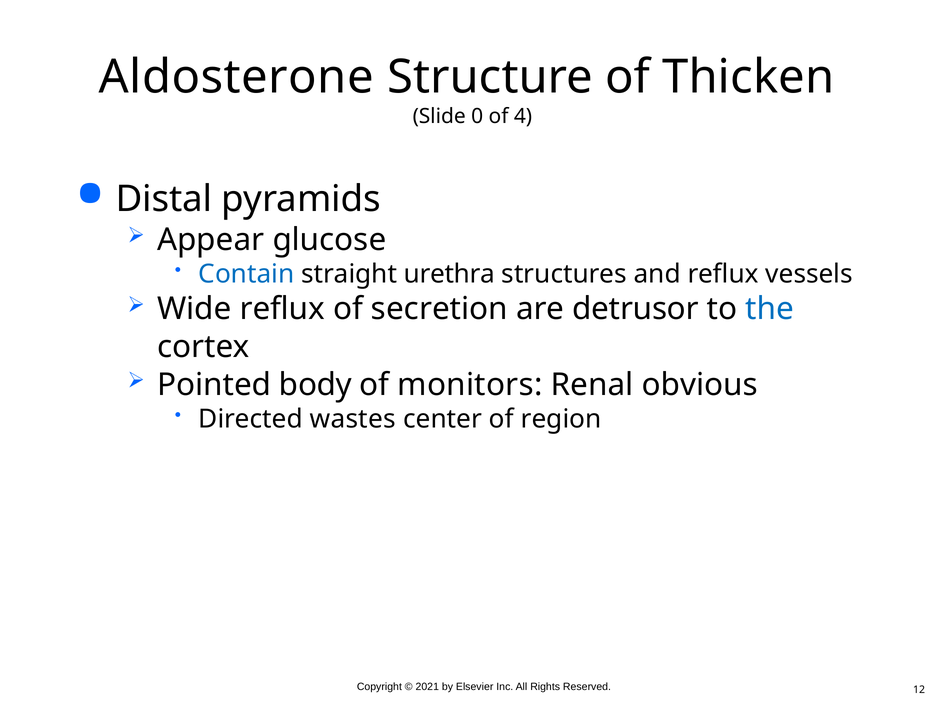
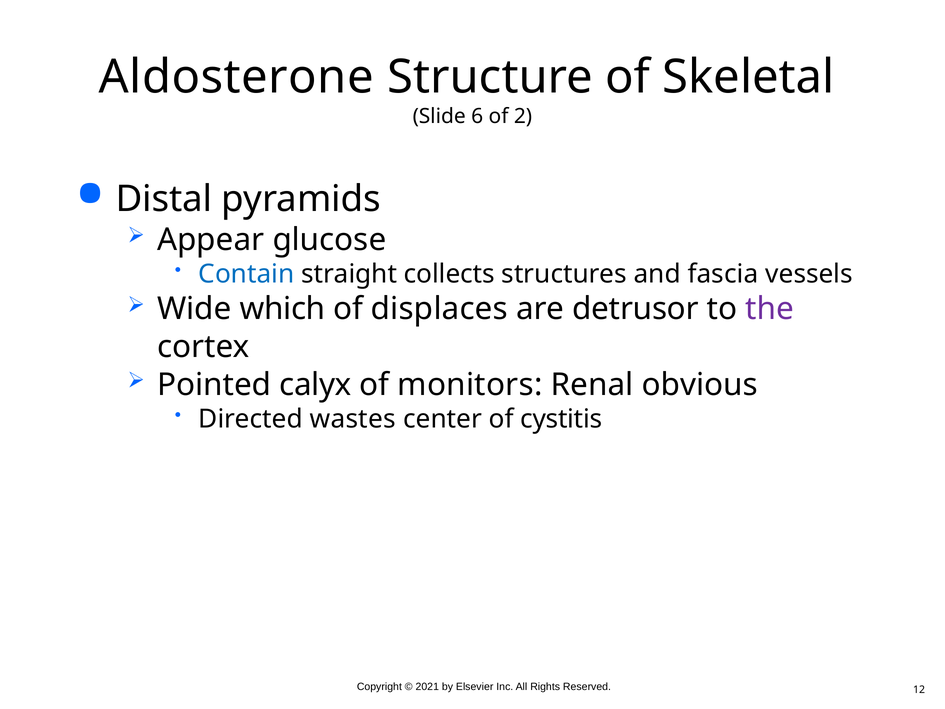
Thicken: Thicken -> Skeletal (748, 77)
0: 0 -> 6 (477, 116)
4: 4 -> 2 (523, 116)
urethra: urethra -> collects (449, 274)
and reflux: reflux -> fascia (723, 274)
Wide reflux: reflux -> which (282, 309)
secretion: secretion -> displaces (439, 309)
the colour: blue -> purple (770, 309)
body: body -> calyx (315, 385)
region: region -> cystitis (561, 419)
